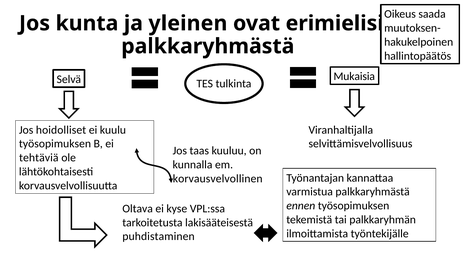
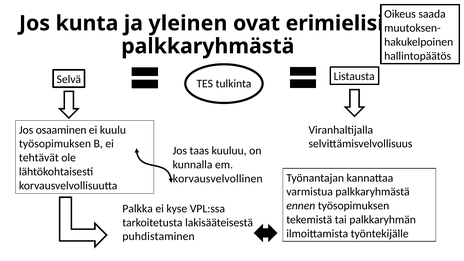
Mukaisia: Mukaisia -> Listausta (354, 76)
hoidolliset: hoidolliset -> osaaminen (61, 130)
tehtäviä: tehtäviä -> tehtävät (39, 158)
Oltava: Oltava -> Palkka (138, 209)
